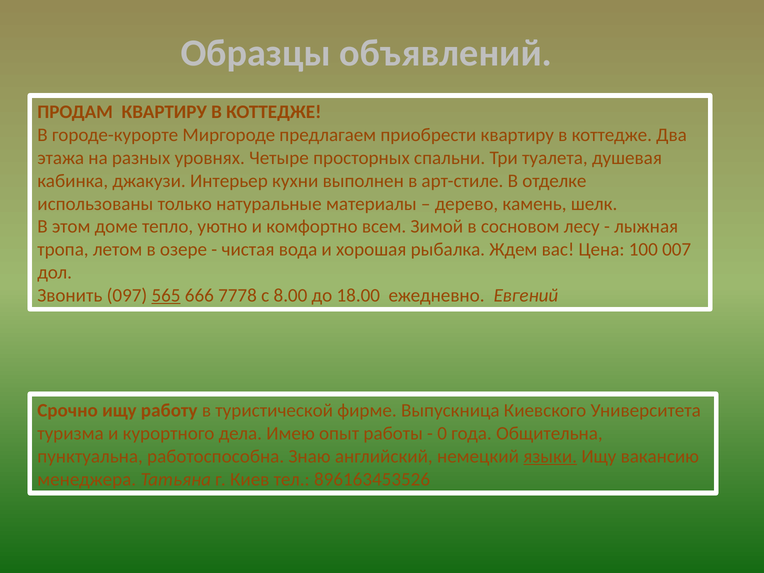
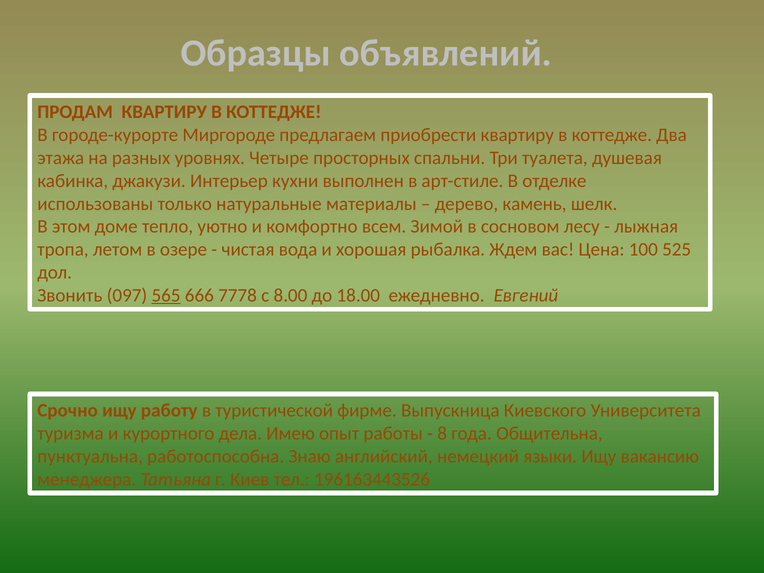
007: 007 -> 525 (677, 250)
0: 0 -> 8 (442, 433)
языки underline: present -> none (550, 456)
896163453526: 896163453526 -> 196163443526 (372, 479)
